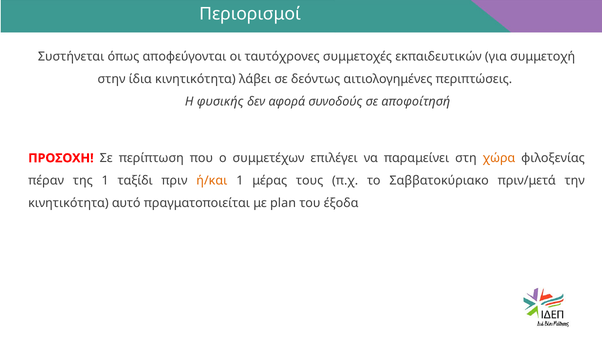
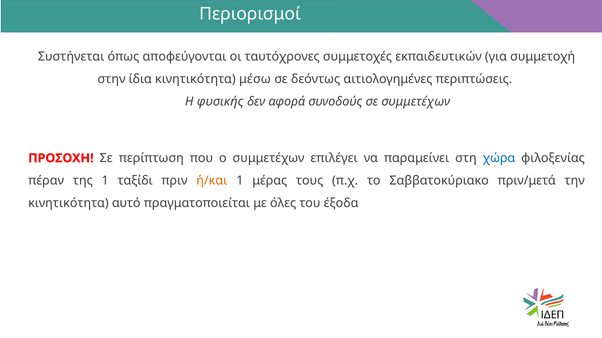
λάβει: λάβει -> μέσω (255, 79)
σε αποφοίτησή: αποφοίτησή -> συμμετέχων (416, 102)
χώρα colour: orange -> blue (499, 158)
plan: plan -> όλες (283, 204)
